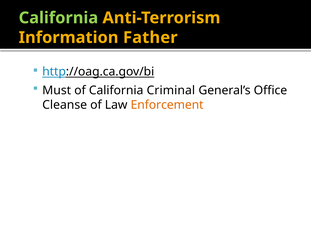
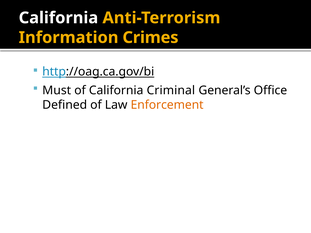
California colour: light green -> white (58, 18)
Father: Father -> Crimes (150, 38)
Cleanse: Cleanse -> Defined (65, 105)
